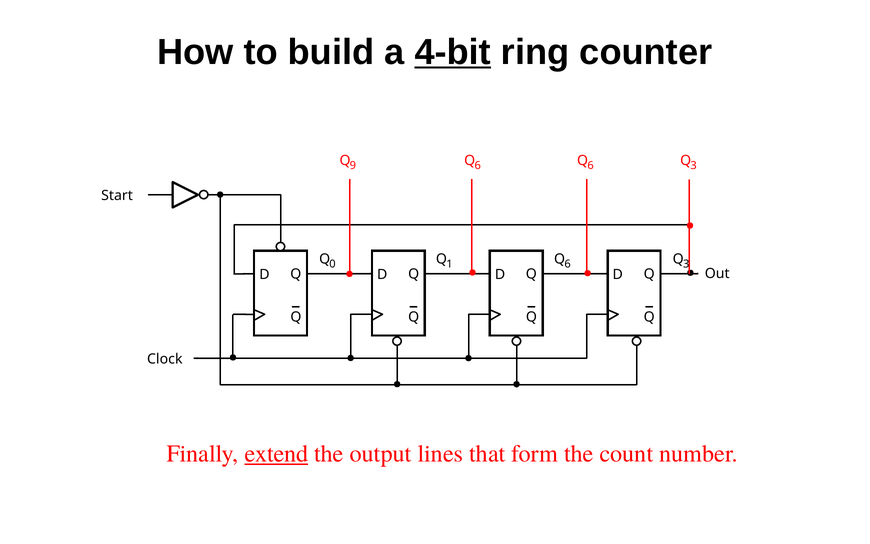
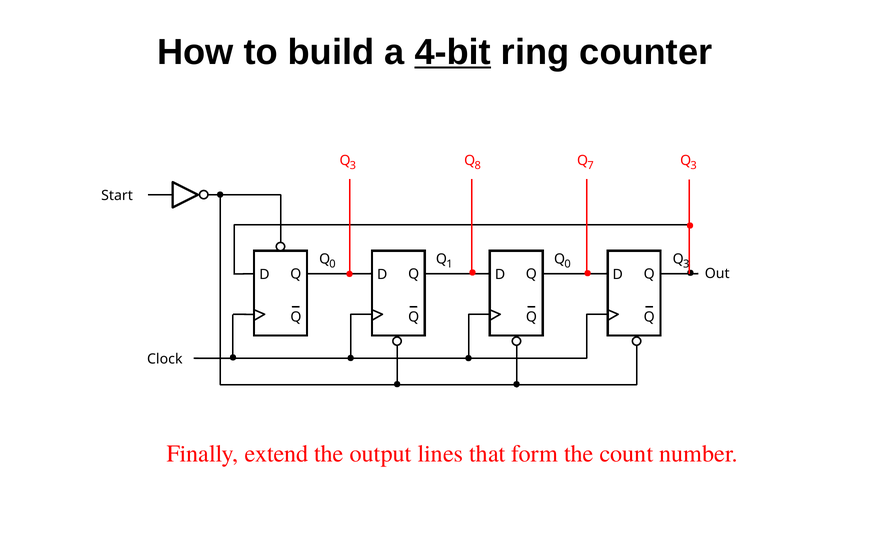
9: 9 -> 3 (353, 165)
6: 6 -> 8 (478, 165)
6: 6 -> 7 (591, 165)
1 Q 6: 6 -> 0 (568, 264)
extend underline: present -> none (276, 453)
